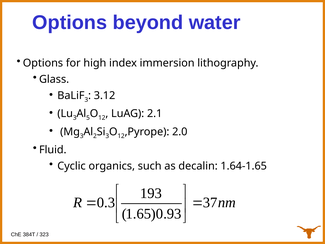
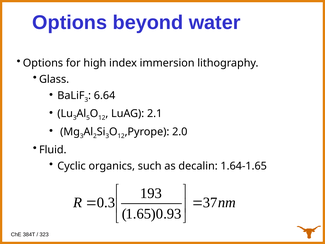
3.12: 3.12 -> 6.64 (105, 96)
